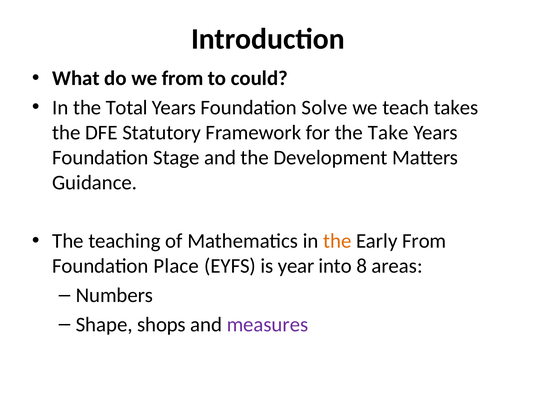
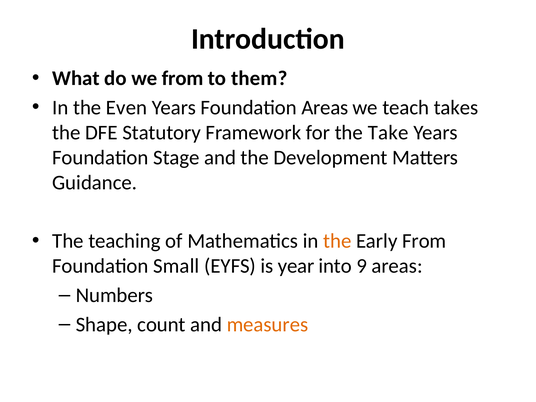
could: could -> them (259, 78)
Total: Total -> Even (127, 108)
Foundation Solve: Solve -> Areas (325, 108)
Place: Place -> Small (176, 266)
8: 8 -> 9 (362, 266)
shops: shops -> count (161, 324)
measures colour: purple -> orange (267, 324)
